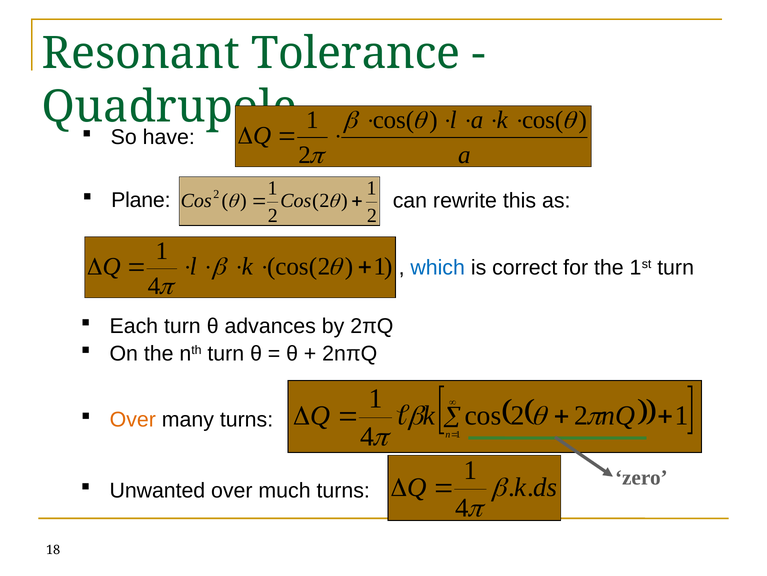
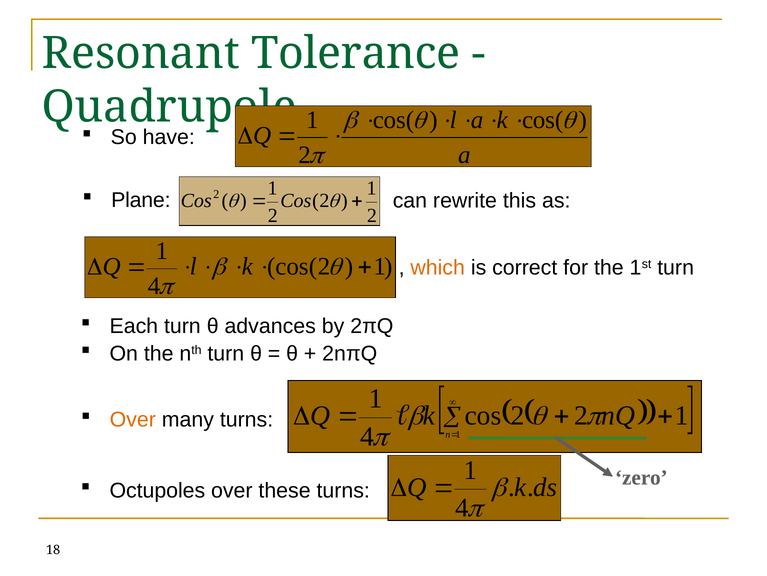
which colour: blue -> orange (438, 267)
Unwanted: Unwanted -> Octupoles (157, 490)
much: much -> these (285, 490)
